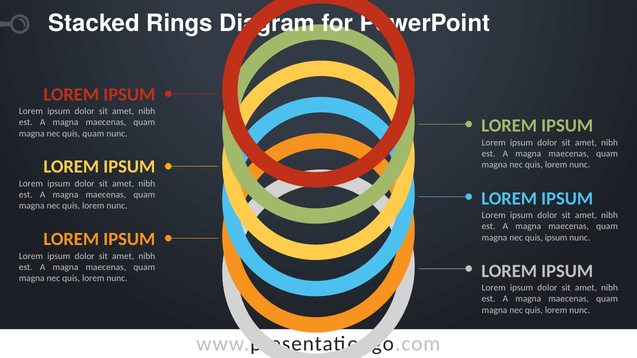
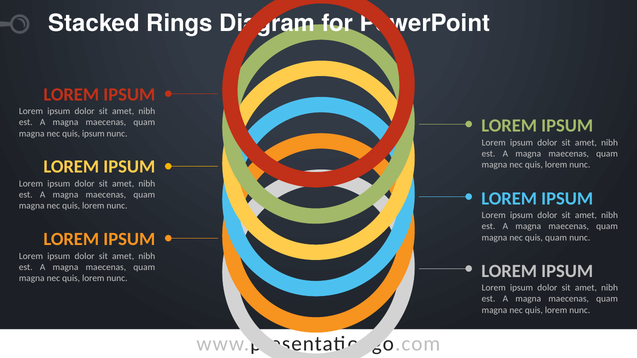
quis quam: quam -> ipsum (93, 134)
quis ipsum: ipsum -> quam (556, 238)
